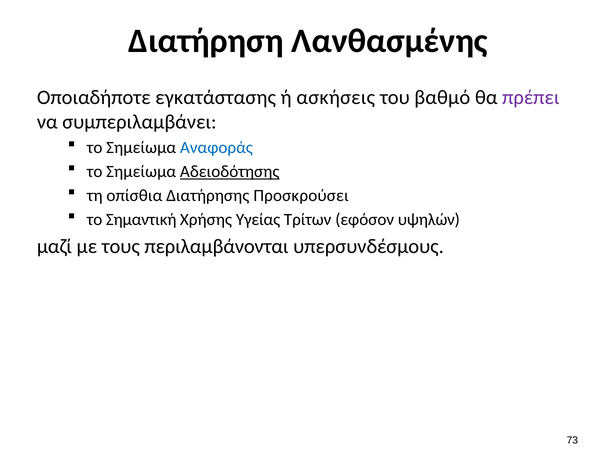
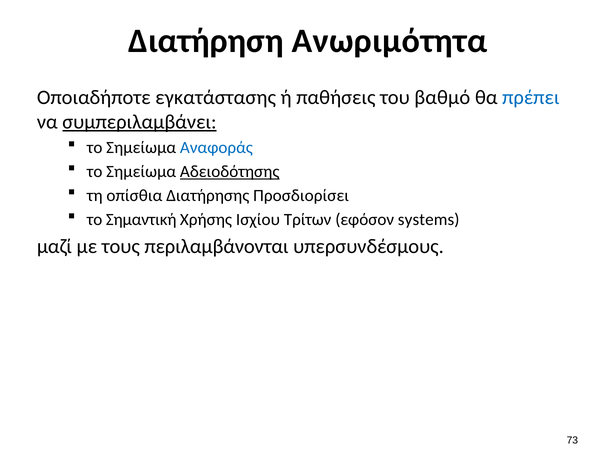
Λανθασμένης: Λανθασμένης -> Ανωριμότητα (389, 41)
ασκήσεις: ασκήσεις -> παθήσεις (336, 97)
πρέπει colour: purple -> blue (531, 97)
συμπεριλαμβάνει underline: none -> present (139, 122)
Προσκρούσει: Προσκρούσει -> Προσδιορίσει (301, 196)
Υγείας: Υγείας -> Ισχίου (258, 219)
υψηλών: υψηλών -> systems (429, 219)
